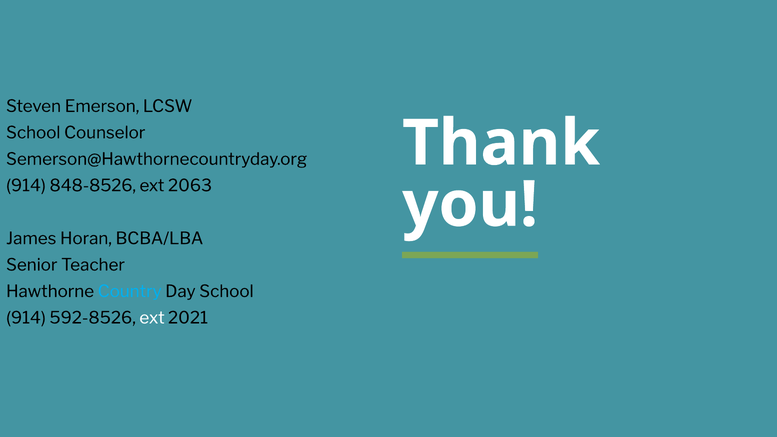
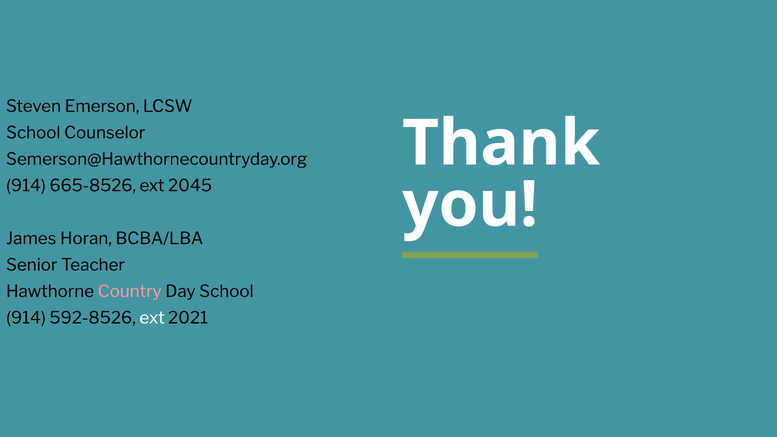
848-8526: 848-8526 -> 665-8526 (93, 186)
2063: 2063 -> 2045 (190, 186)
Country colour: light blue -> pink (130, 291)
